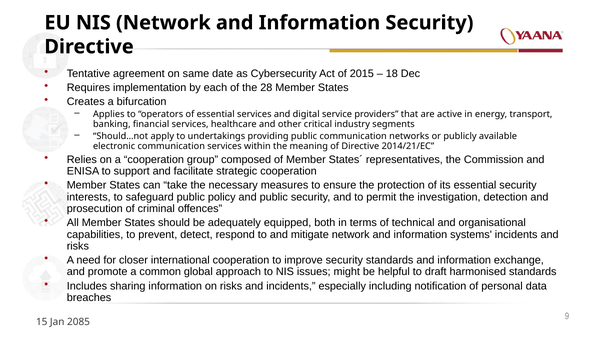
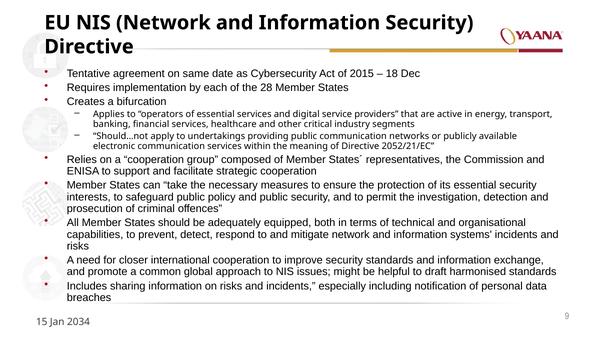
2014/21/EC: 2014/21/EC -> 2052/21/EC (408, 146)
2085: 2085 -> 2034 (79, 322)
